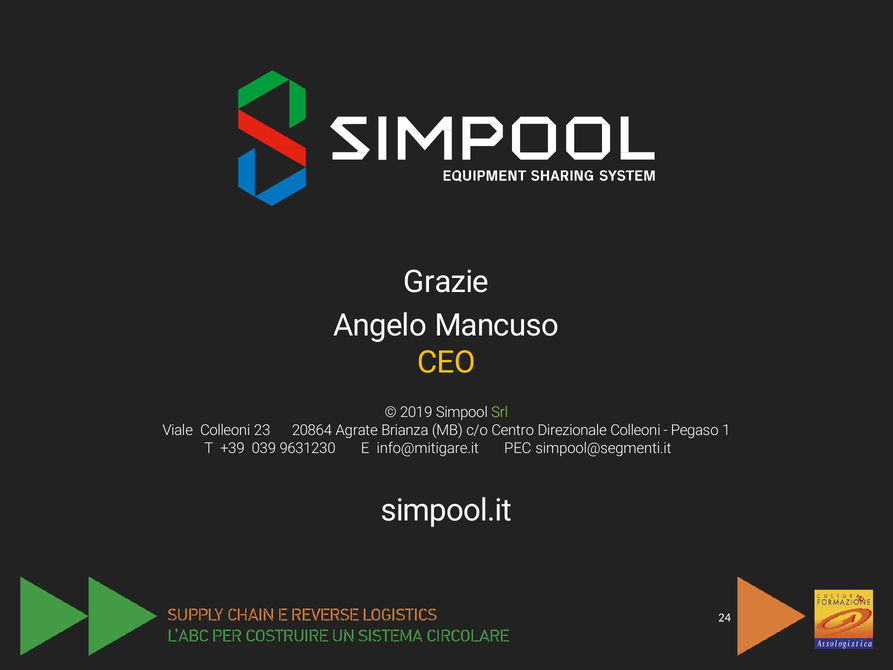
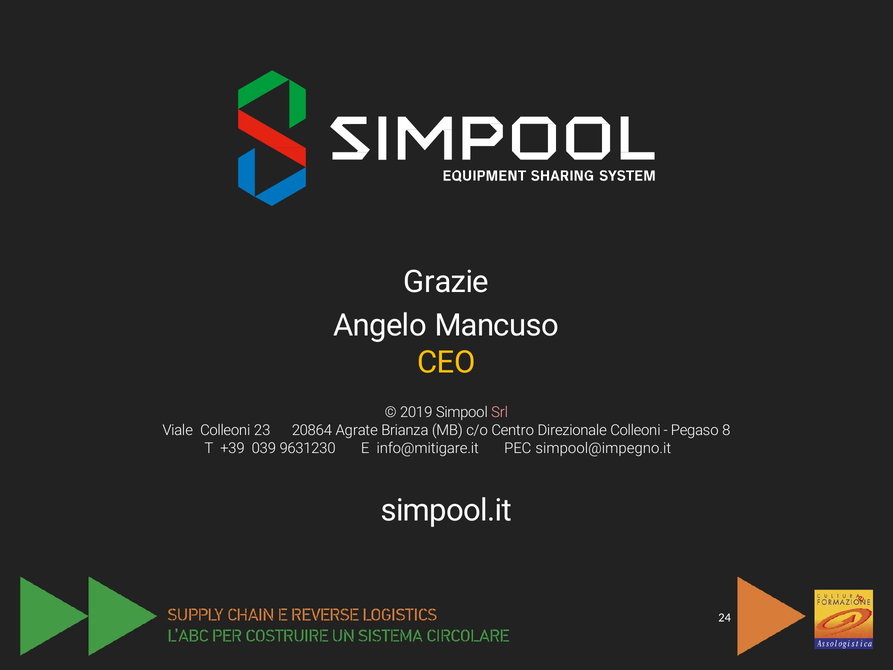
Srl colour: light green -> pink (500, 412)
1: 1 -> 8 (726, 430)
simpool@segmenti.it: simpool@segmenti.it -> simpool@impegno.it (603, 448)
